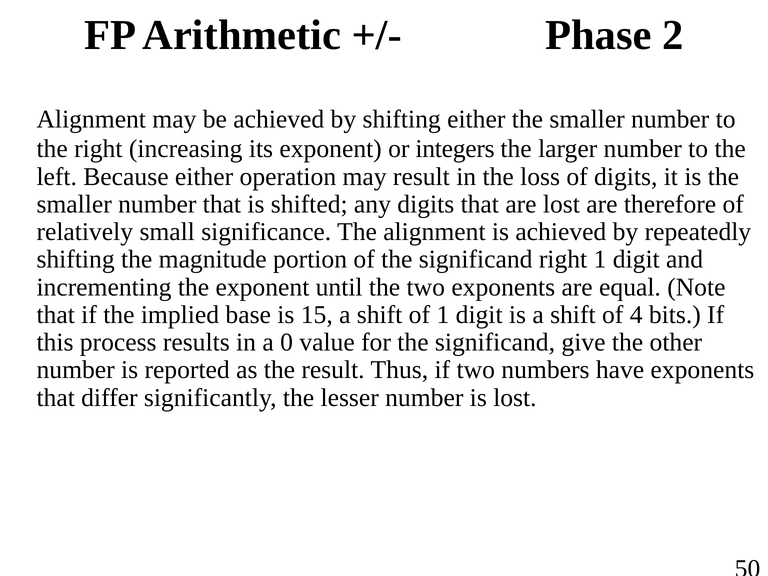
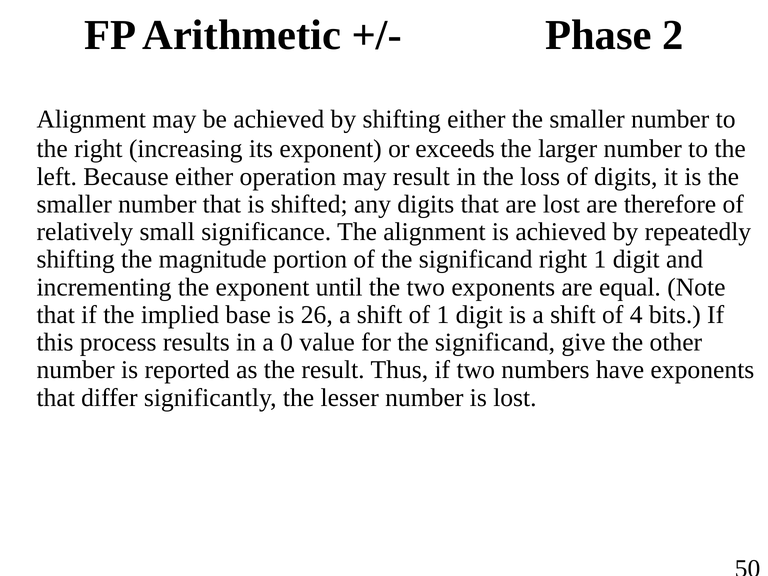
integers: integers -> exceeds (455, 149)
15: 15 -> 26 (317, 315)
